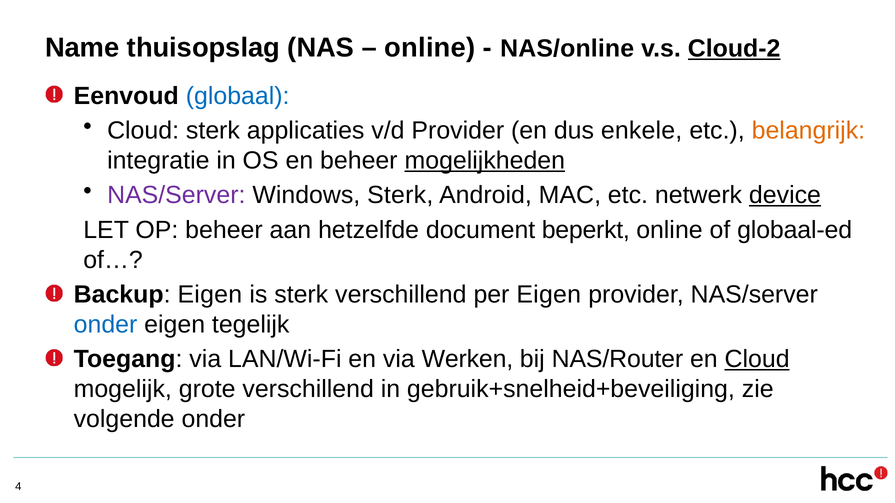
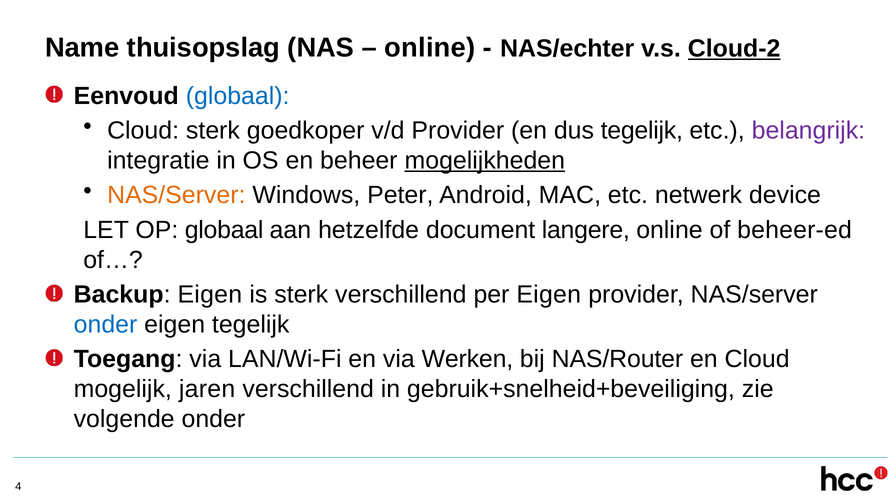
NAS/online: NAS/online -> NAS/echter (567, 49)
applicaties: applicaties -> goedkoper (306, 131)
dus enkele: enkele -> tegelijk (642, 131)
belangrijk colour: orange -> purple (808, 131)
NAS/Server colour: purple -> orange (176, 195)
Windows Sterk: Sterk -> Peter (400, 195)
device underline: present -> none (785, 195)
OP beheer: beheer -> globaal (224, 230)
beperkt: beperkt -> langere (586, 230)
globaal-ed: globaal-ed -> beheer-ed (795, 230)
Cloud underline: present -> none (757, 360)
grote: grote -> jaren (207, 389)
